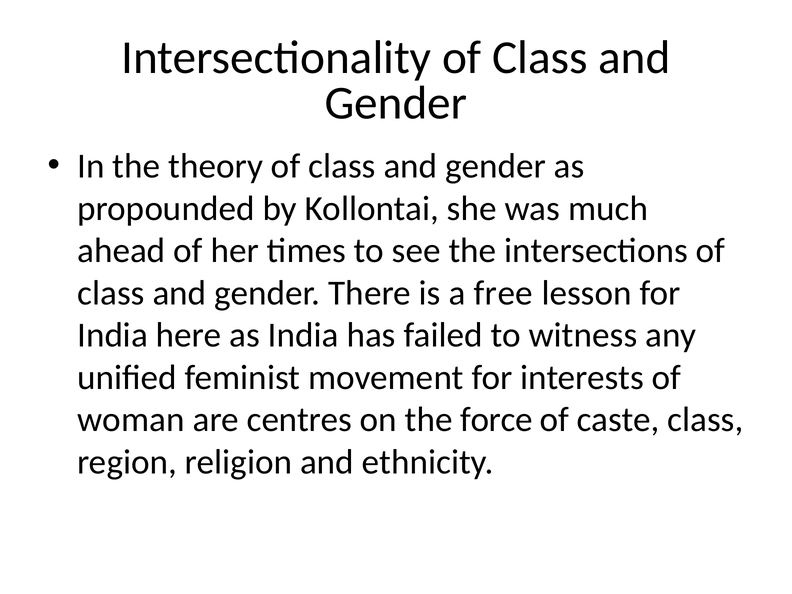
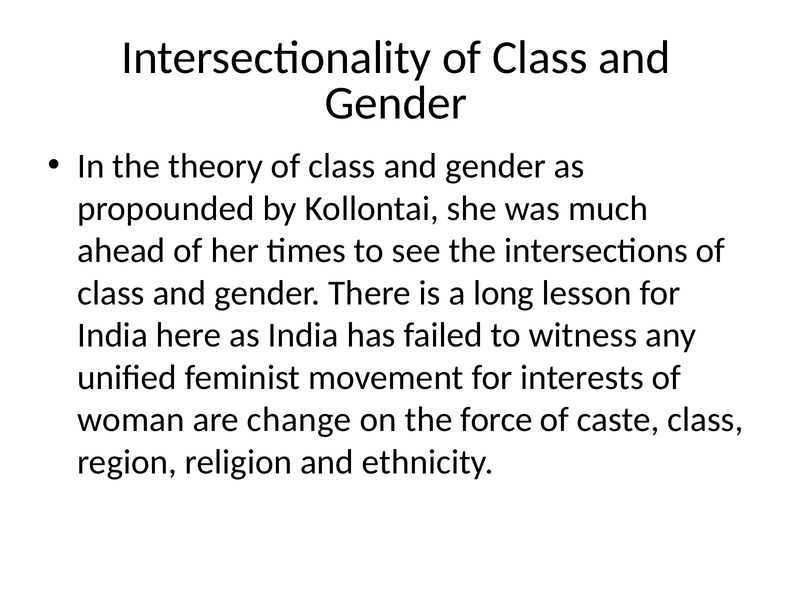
free: free -> long (504, 293)
centres: centres -> change (299, 420)
